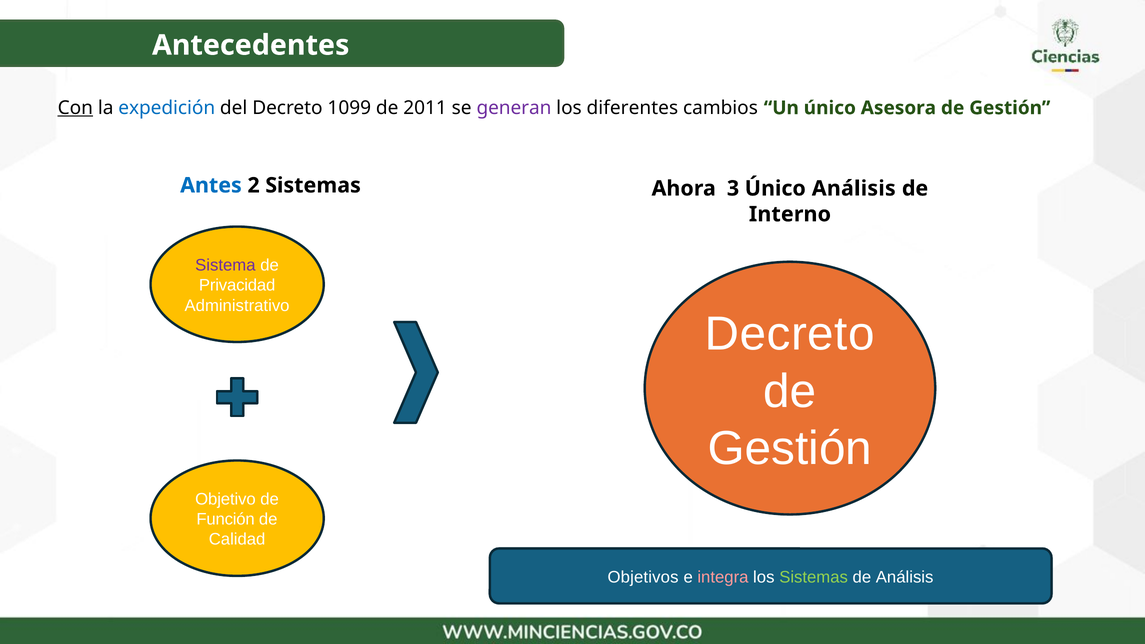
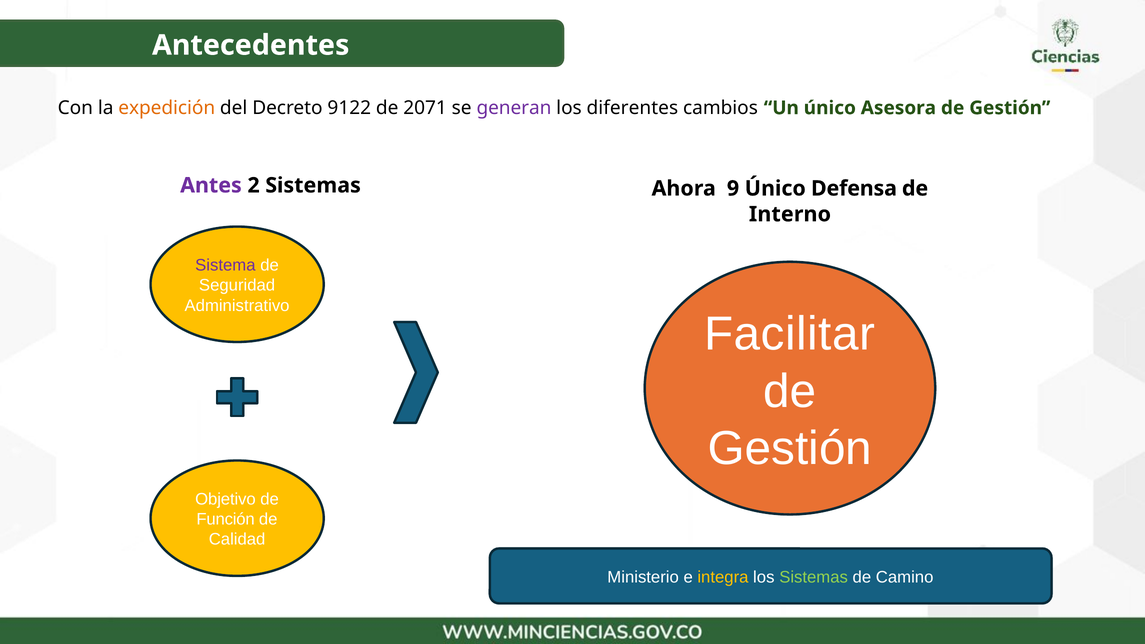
Con underline: present -> none (75, 108)
expedición colour: blue -> orange (167, 108)
1099: 1099 -> 9122 (349, 108)
2011: 2011 -> 2071 (425, 108)
Antes colour: blue -> purple (211, 185)
3: 3 -> 9 (733, 188)
Único Análisis: Análisis -> Defensa (854, 188)
Privacidad: Privacidad -> Seguridad (237, 285)
Decreto: Decreto -> Facilitar (790, 334)
Objetivos: Objetivos -> Ministerio (643, 577)
integra colour: pink -> yellow (723, 577)
de Análisis: Análisis -> Camino (905, 577)
